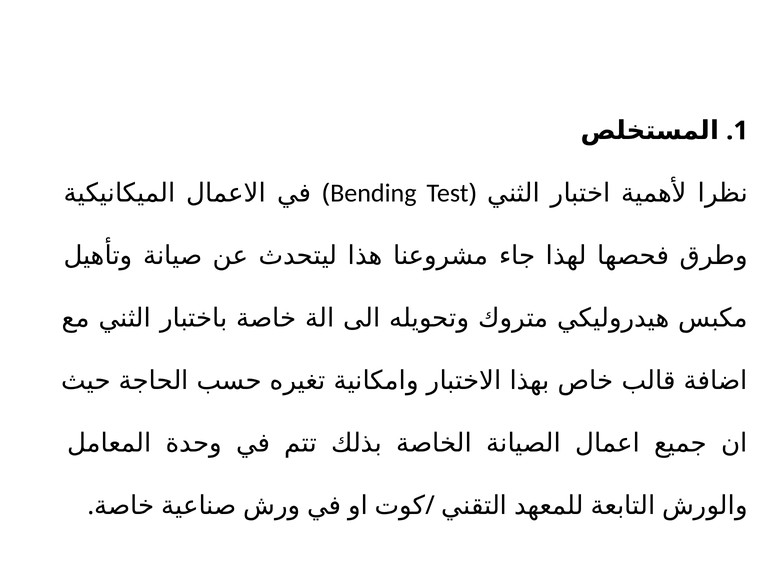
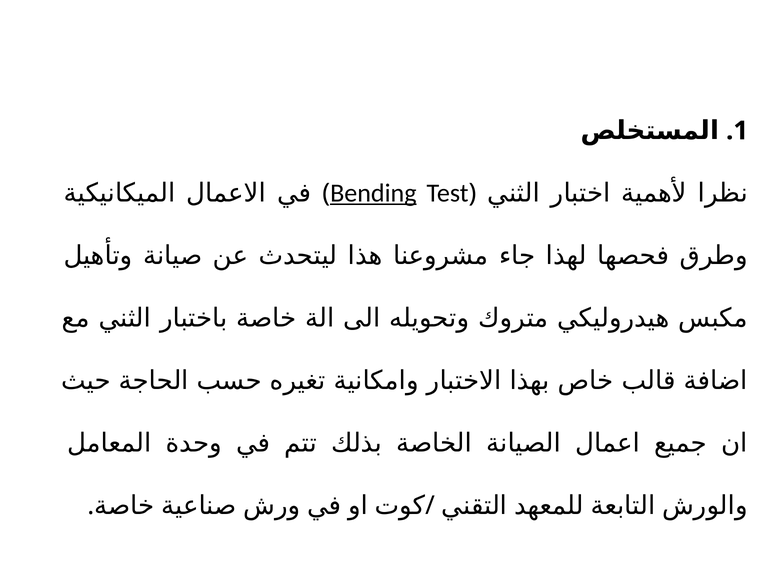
Bending underline: none -> present (373, 193)
